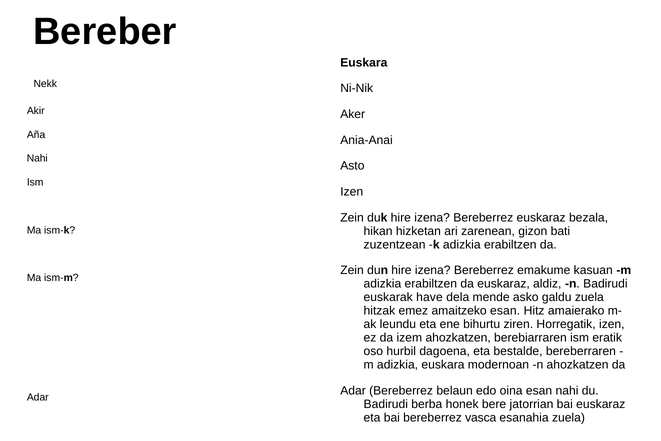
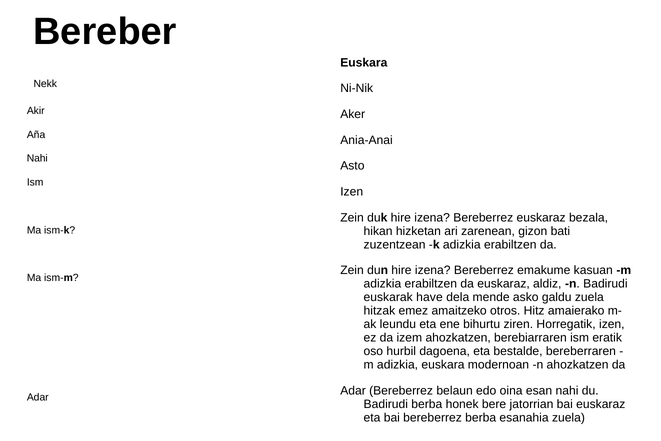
amaitzeko esan: esan -> otros (505, 311)
bereberrez vasca: vasca -> berba (481, 417)
